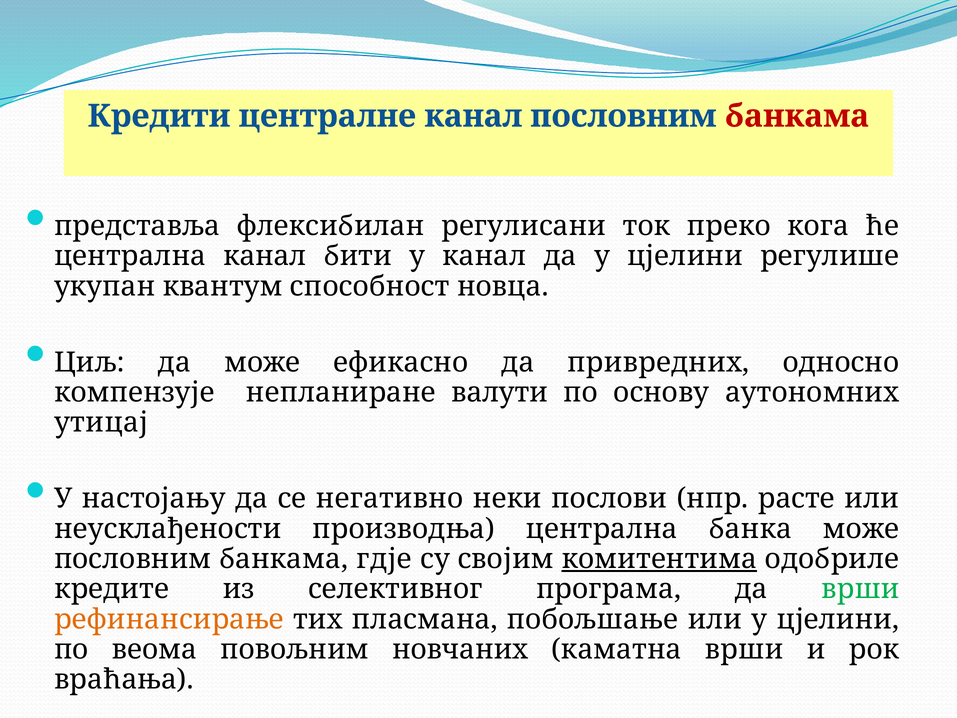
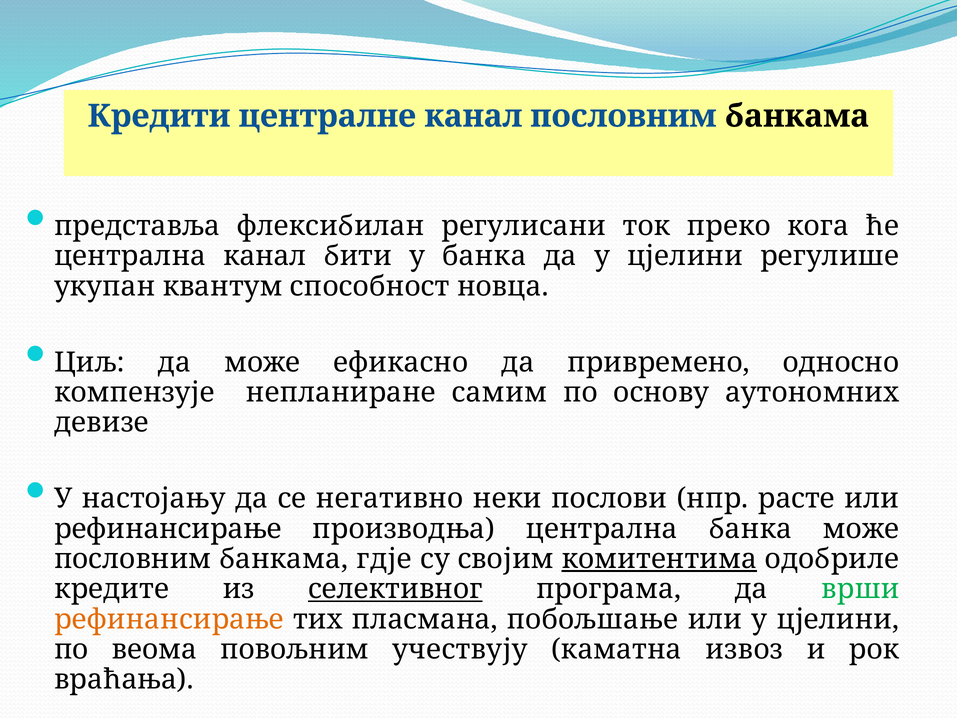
банкама colour: red -> black (797, 116)
у канал: канал -> банкa (484, 256)
привредних: привредних -> привремено (659, 362)
валути: валути -> самим (499, 392)
утицај: утицај -> девизе (101, 423)
неусклађености: неусклађености -> рефинансирање (168, 529)
селективног underline: none -> present (395, 589)
новчаних: новчаних -> учествују (460, 649)
каматна врши: врши -> извоз (744, 649)
